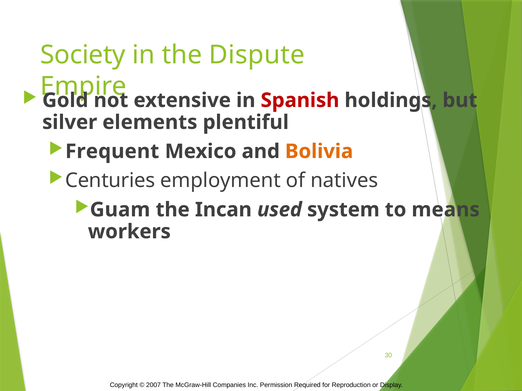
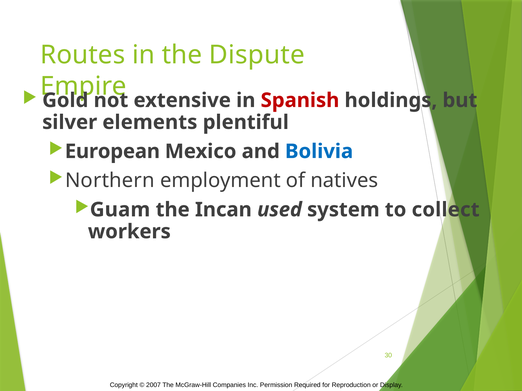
Society: Society -> Routes (83, 55)
Frequent: Frequent -> European (112, 152)
Bolivia colour: orange -> blue (319, 152)
Centuries: Centuries -> Northern (110, 181)
means: means -> collect (446, 210)
